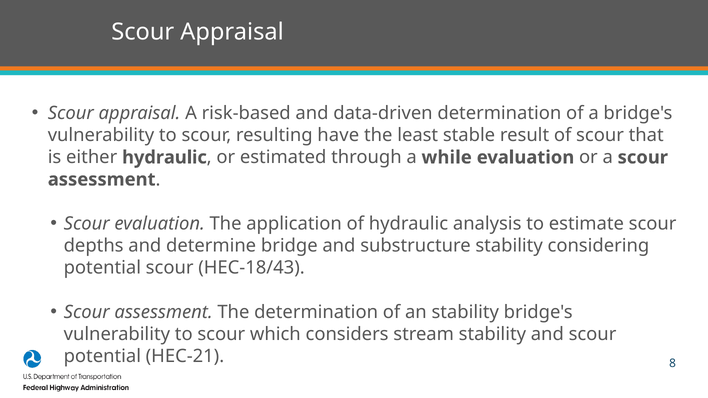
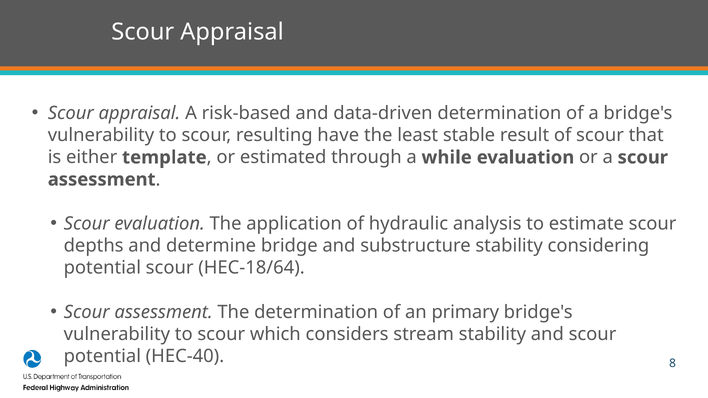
either hydraulic: hydraulic -> template (164, 157)
HEC-18/43: HEC-18/43 -> HEC-18/64 (252, 268)
an stability: stability -> primary (465, 312)
HEC-21: HEC-21 -> HEC-40 (185, 357)
